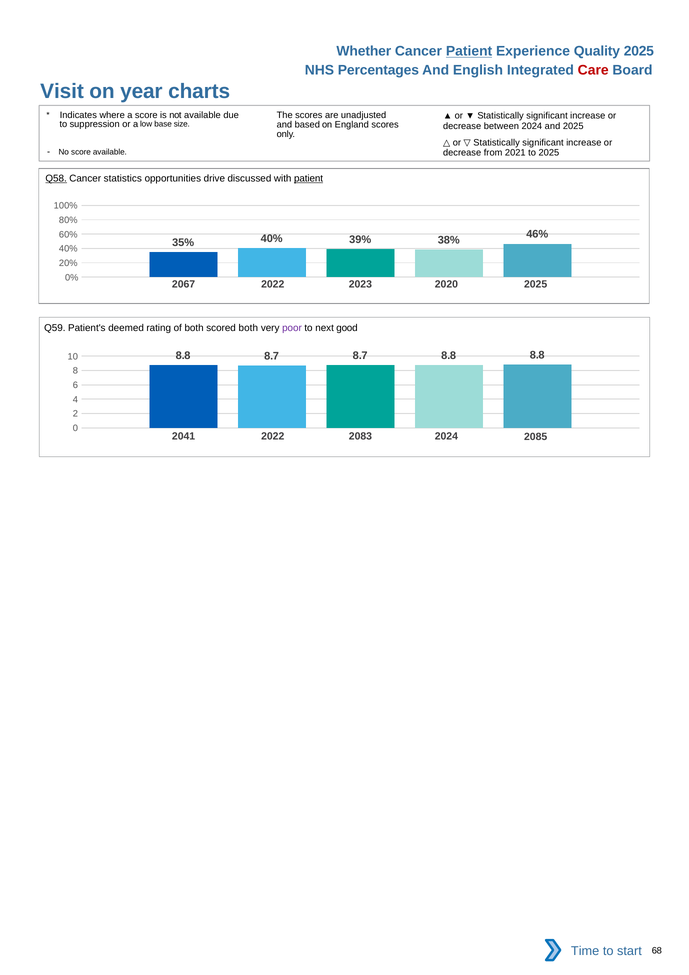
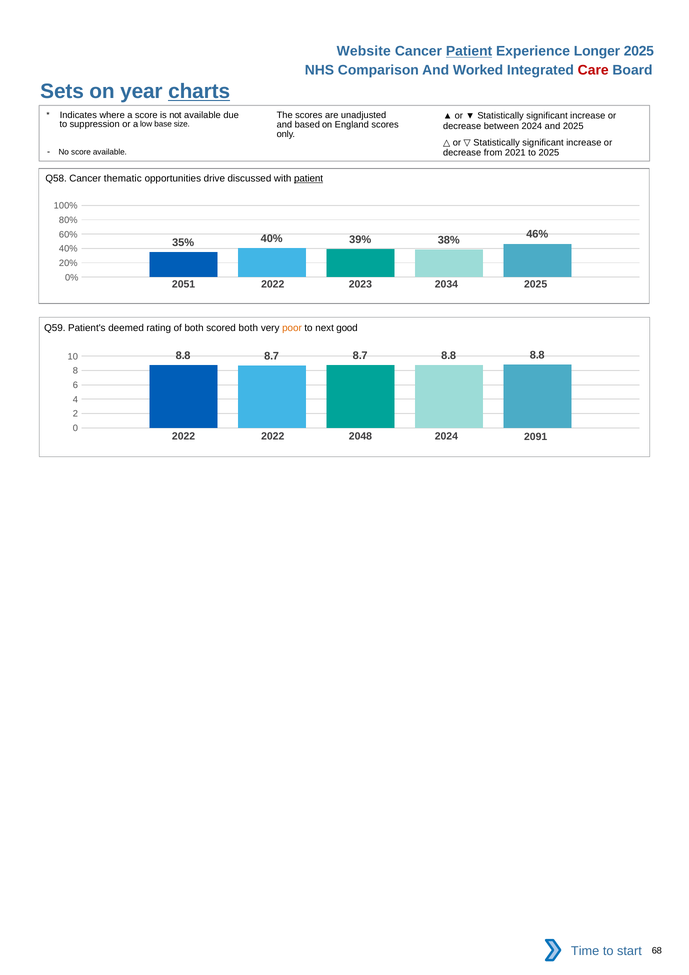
Whether: Whether -> Website (364, 51)
Quality: Quality -> Longer (597, 51)
Percentages: Percentages -> Comparison (378, 70)
English: English -> Worked (478, 70)
Visit: Visit -> Sets (62, 92)
charts underline: none -> present (199, 92)
Q58 underline: present -> none (56, 179)
statistics: statistics -> thematic (123, 179)
2067: 2067 -> 2051 (184, 285)
2020: 2020 -> 2034 (446, 285)
poor colour: purple -> orange (292, 328)
2041: 2041 -> 2022 (184, 436)
2083: 2083 -> 2048 (360, 436)
2085: 2085 -> 2091 (536, 437)
